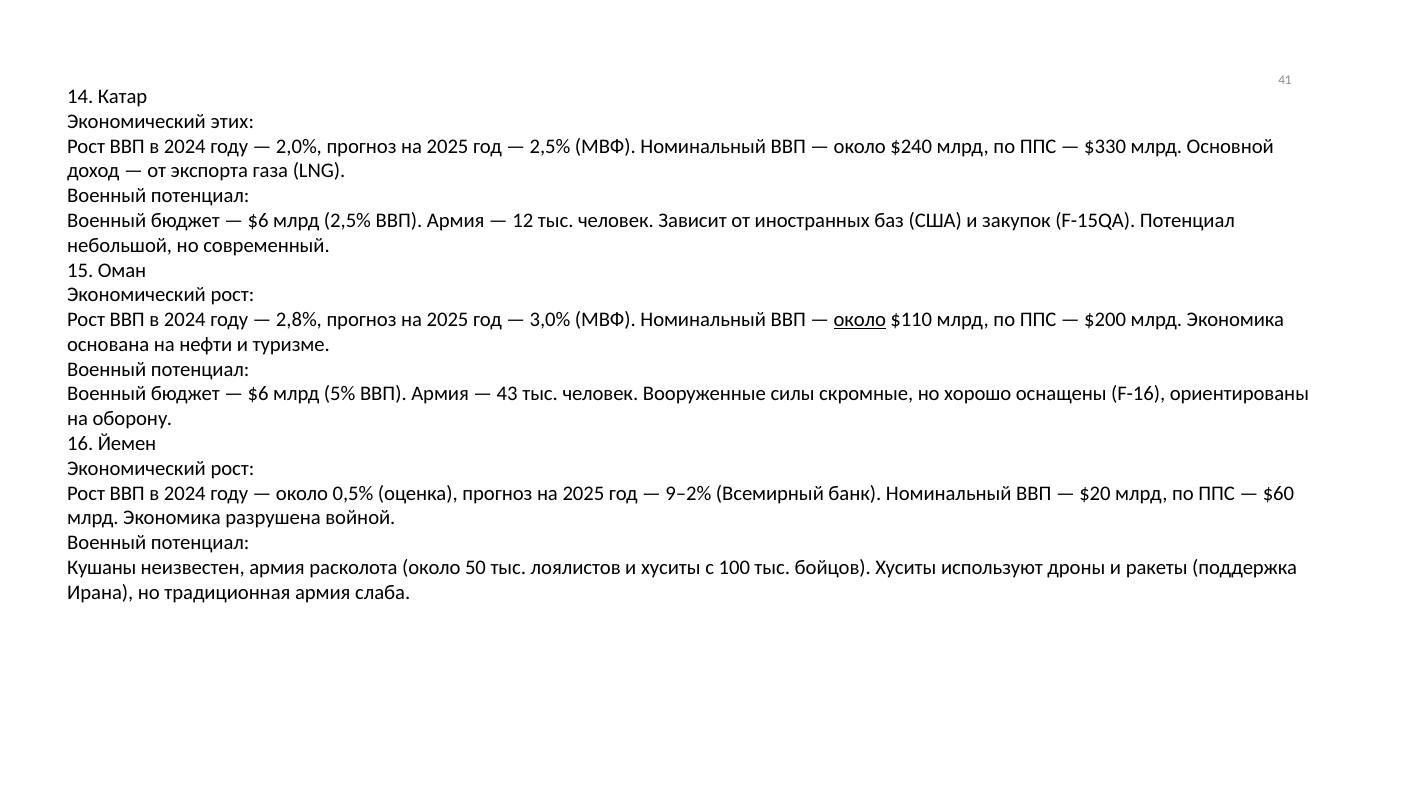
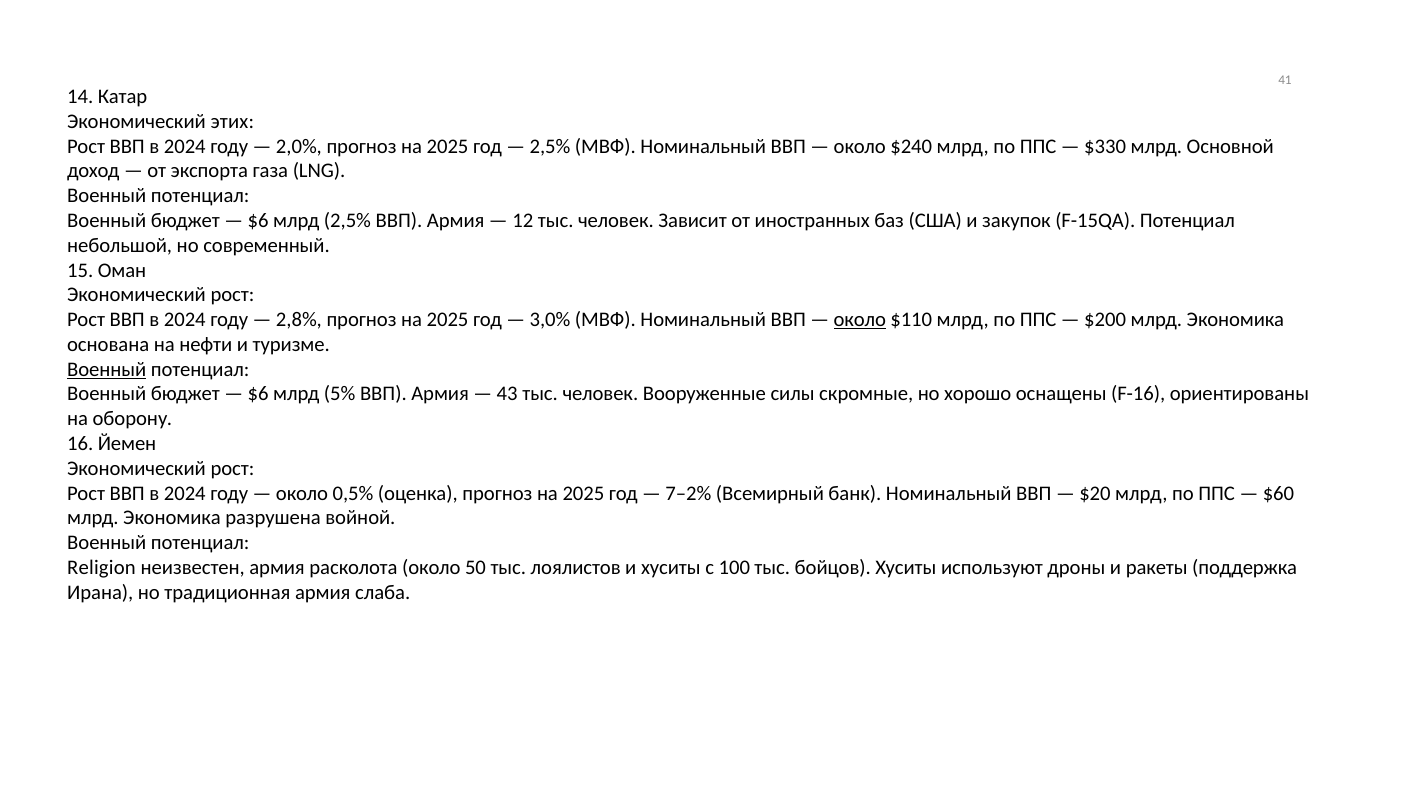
Военный underline: none -> present (107, 369)
9–2%: 9–2% -> 7–2% (688, 493)
Кушаны: Кушаны -> Religion (102, 567)
